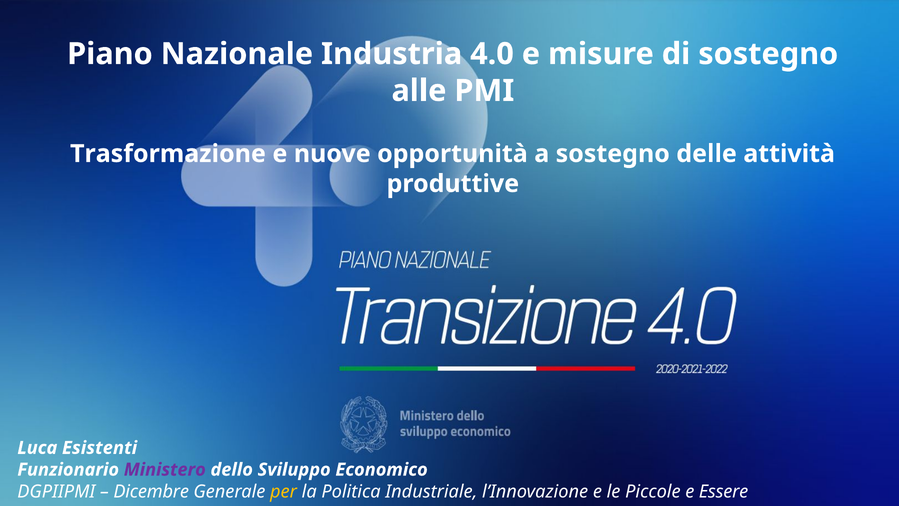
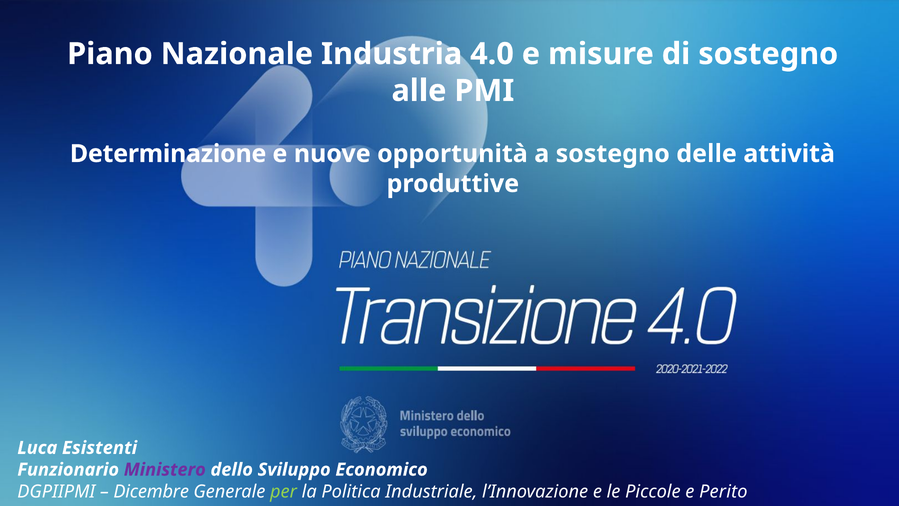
Trasformazione: Trasformazione -> Determinazione (168, 154)
per colour: yellow -> light green (284, 491)
Essere: Essere -> Perito (723, 491)
